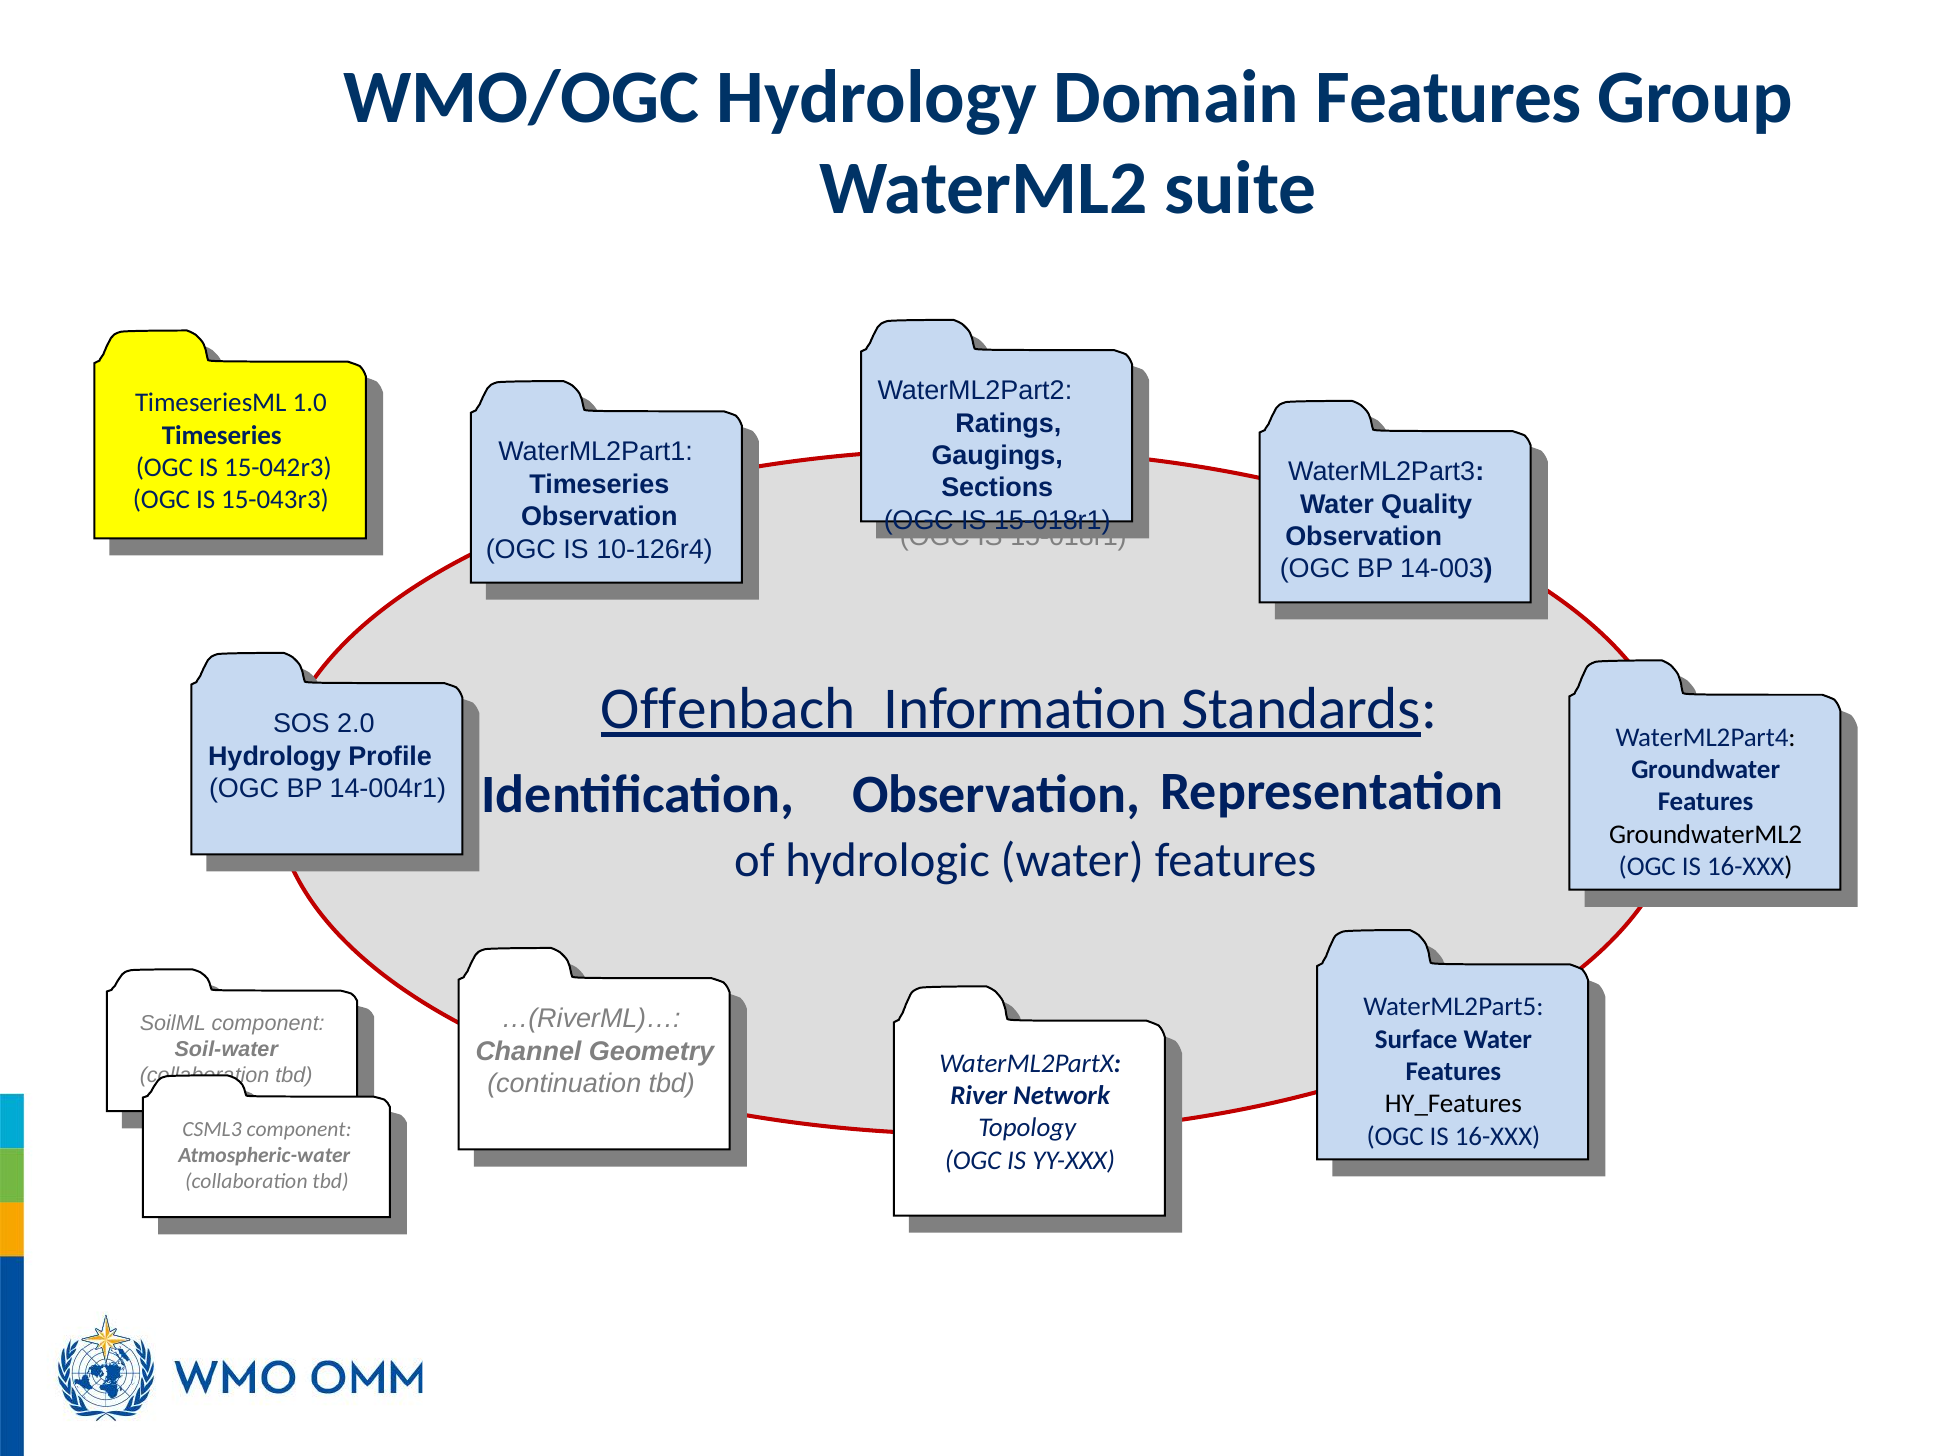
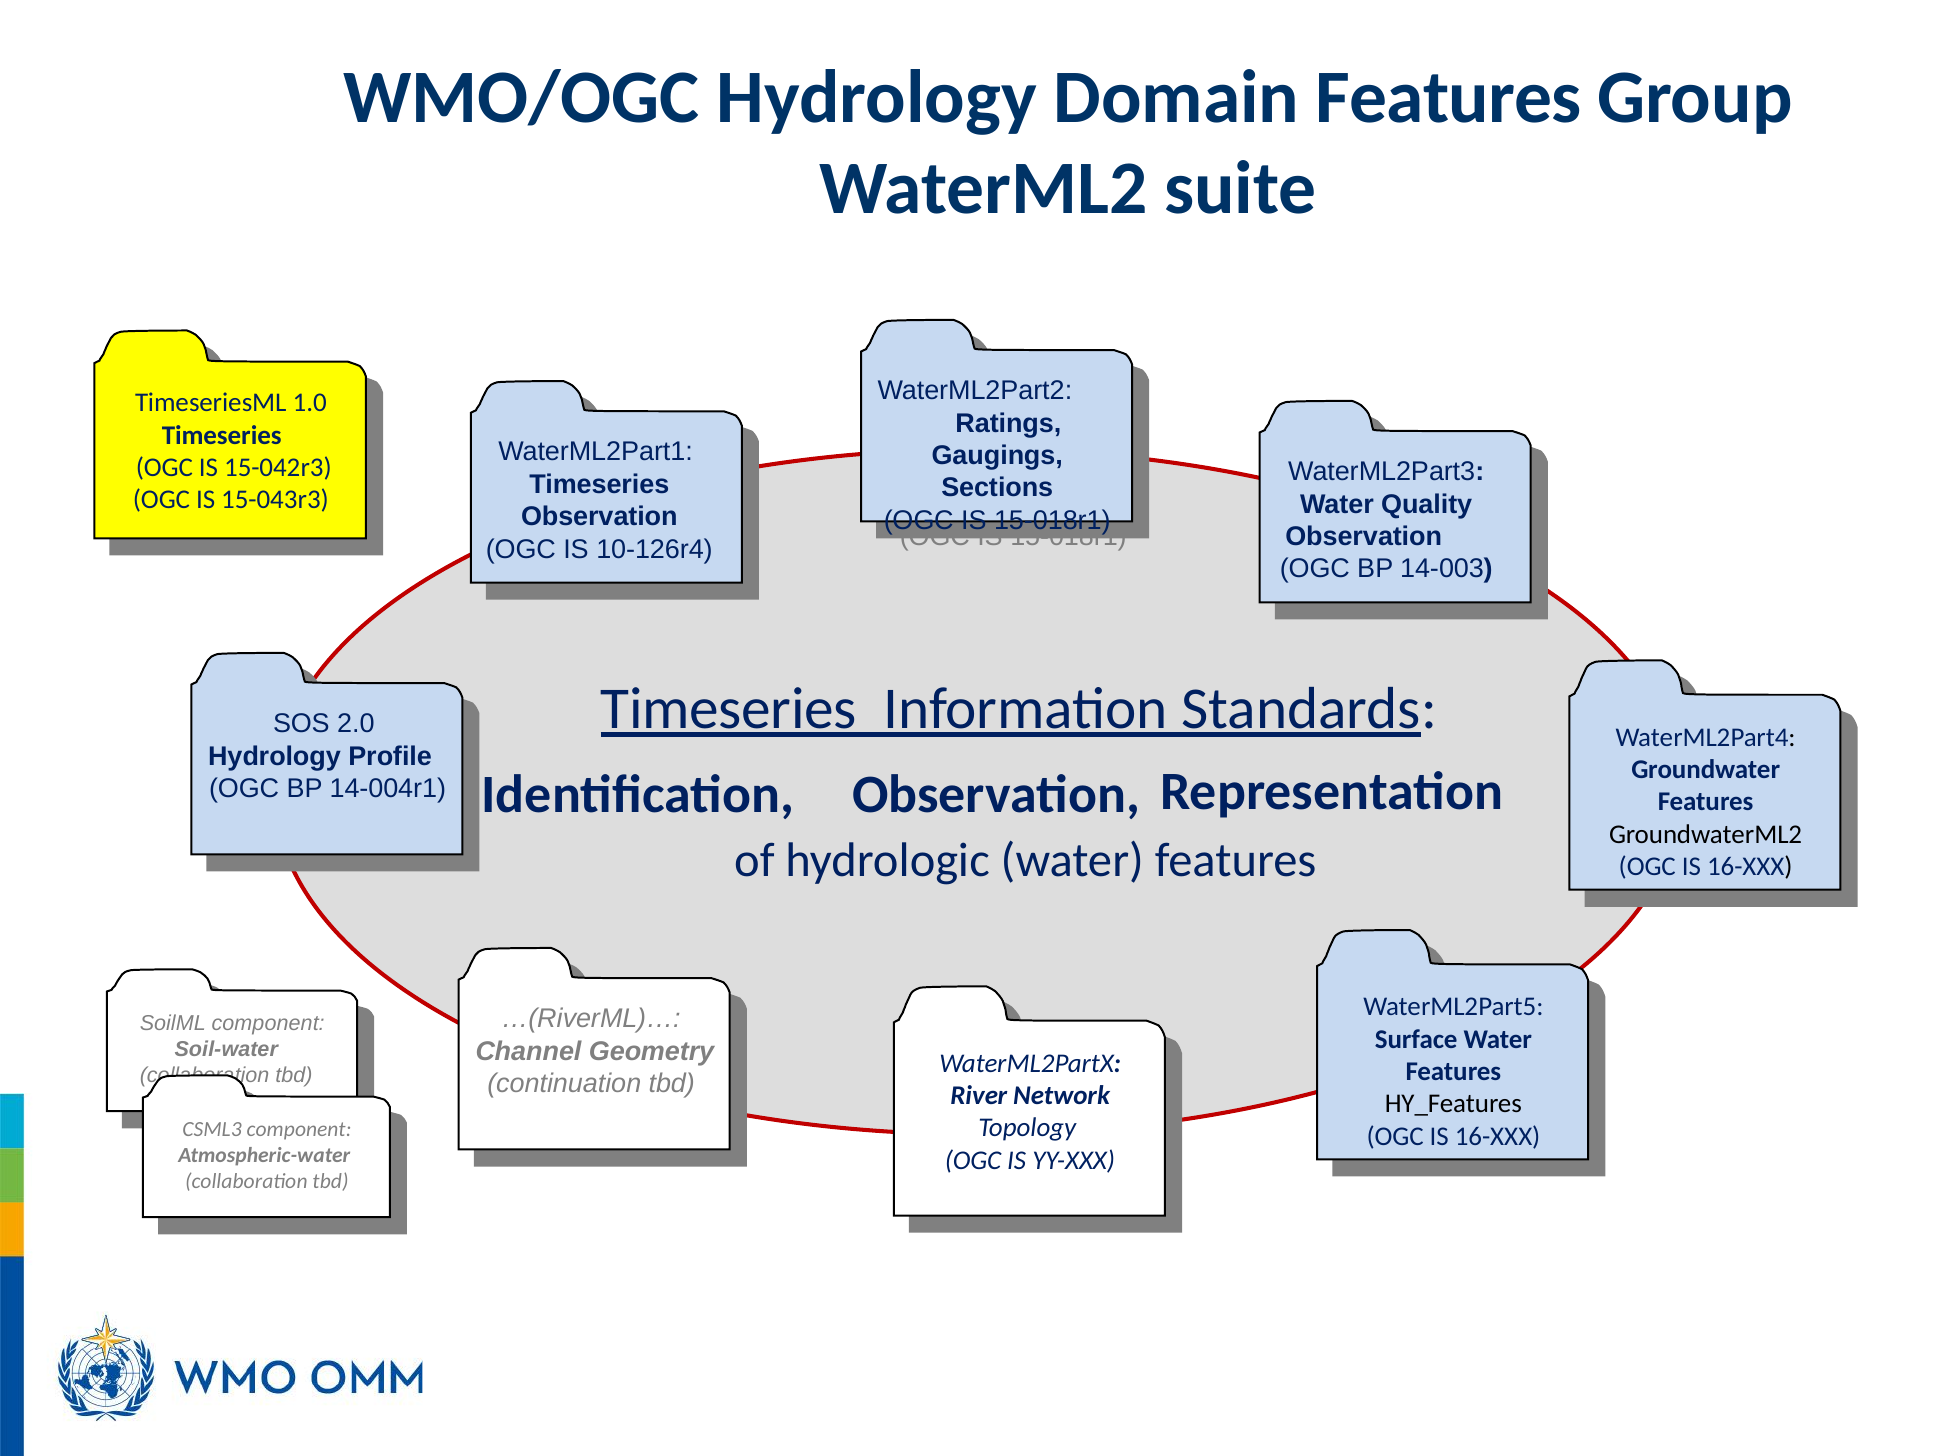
Offenbach: Offenbach -> Timeseries (729, 709)
